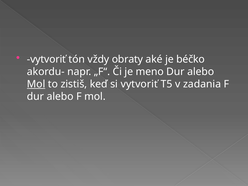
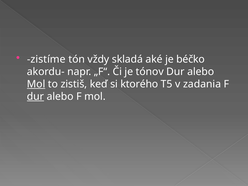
vytvoriť: vytvoriť -> zistíme (46, 59)
obraty: obraty -> skladá (127, 59)
meno: meno -> tónov (150, 72)
si vytvoriť: vytvoriť -> ktorého (139, 84)
dur underline: none -> present (35, 96)
